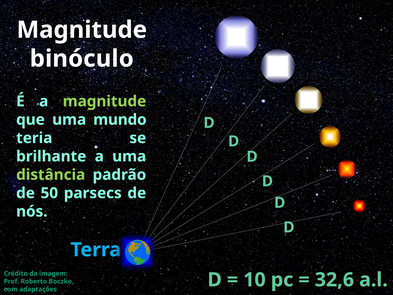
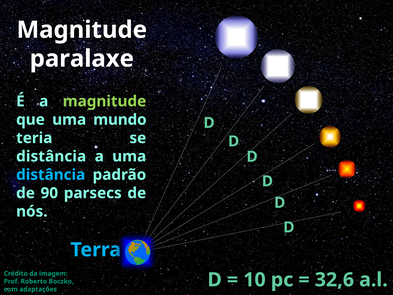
binóculo: binóculo -> paralaxe (82, 59)
brilhante: brilhante -> distância (51, 156)
distância colour: light green -> light blue (51, 175)
50: 50 -> 90 (49, 193)
